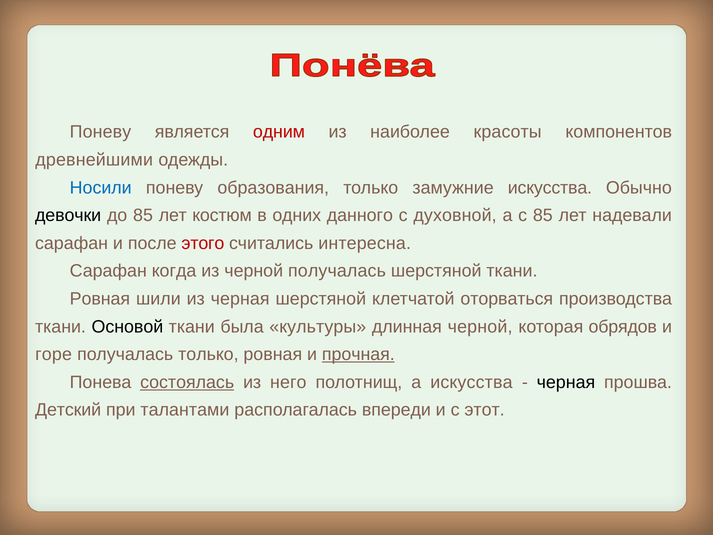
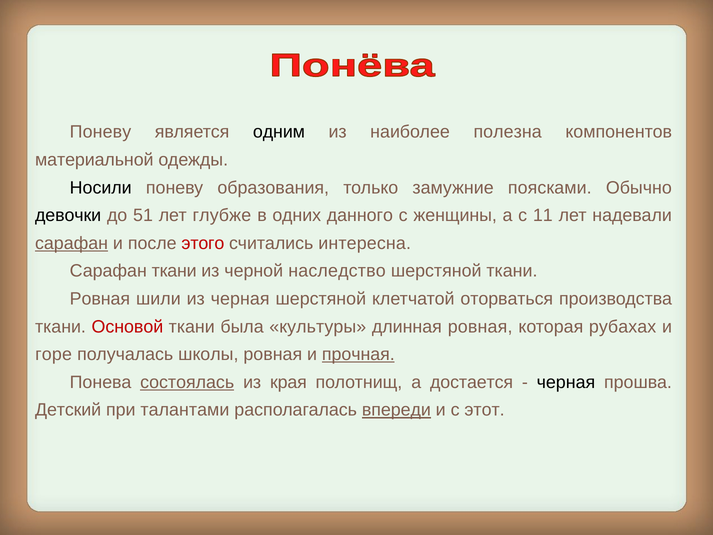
одним colour: red -> black (279, 132)
красоты: красоты -> полезна (508, 132)
древнейшими: древнейшими -> материальной (94, 160)
Носили colour: blue -> black (101, 188)
замужние искусства: искусства -> поясками (550, 188)
до 85: 85 -> 51 (143, 215)
костюм: костюм -> глубже (222, 215)
духовной: духовной -> женщины (455, 215)
с 85: 85 -> 11 (543, 215)
сарафан underline: none -> present (72, 243)
Сарафан когда: когда -> ткани (174, 271)
черной получалась: получалась -> наследство (337, 271)
Основой colour: black -> red (127, 327)
длинная черной: черной -> ровная (480, 327)
обрядов: обрядов -> рубахах (623, 327)
получалась только: только -> школы (208, 354)
него: него -> края (288, 382)
а искусства: искусства -> достается (472, 382)
впереди underline: none -> present (396, 410)
